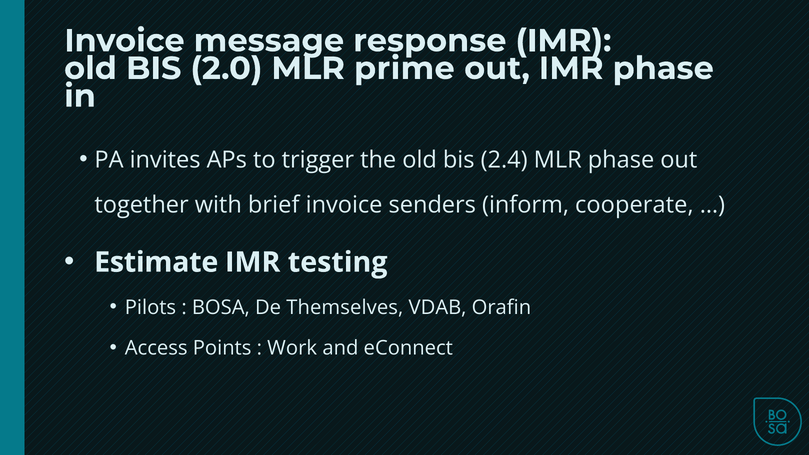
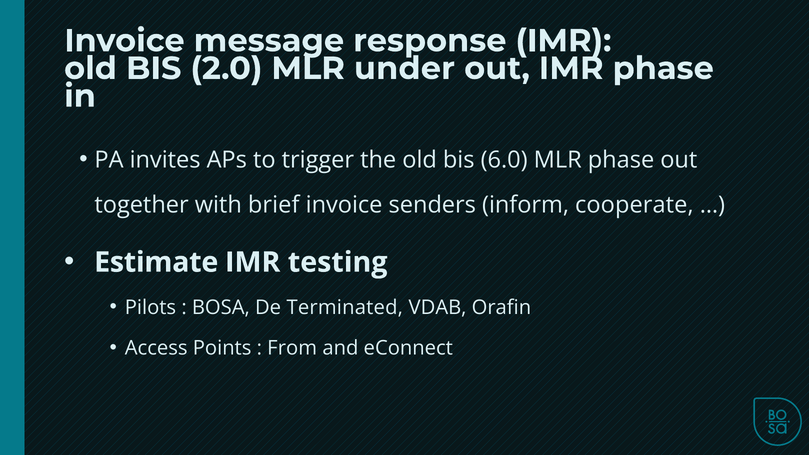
prime: prime -> under (404, 68)
2.4: 2.4 -> 6.0 (504, 160)
Themselves: Themselves -> Terminated (345, 307)
Work: Work -> From (292, 348)
